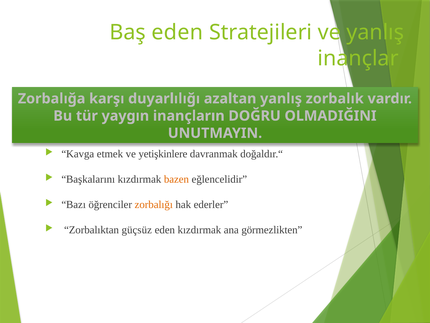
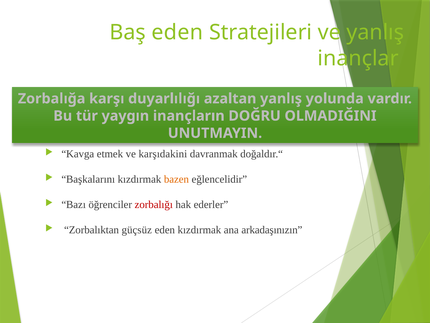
zorbalık: zorbalık -> yolunda (335, 99)
yetişkinlere: yetişkinlere -> karşıdakini (163, 154)
zorbalığı colour: orange -> red (154, 204)
görmezlikten: görmezlikten -> arkadaşınızın (272, 230)
